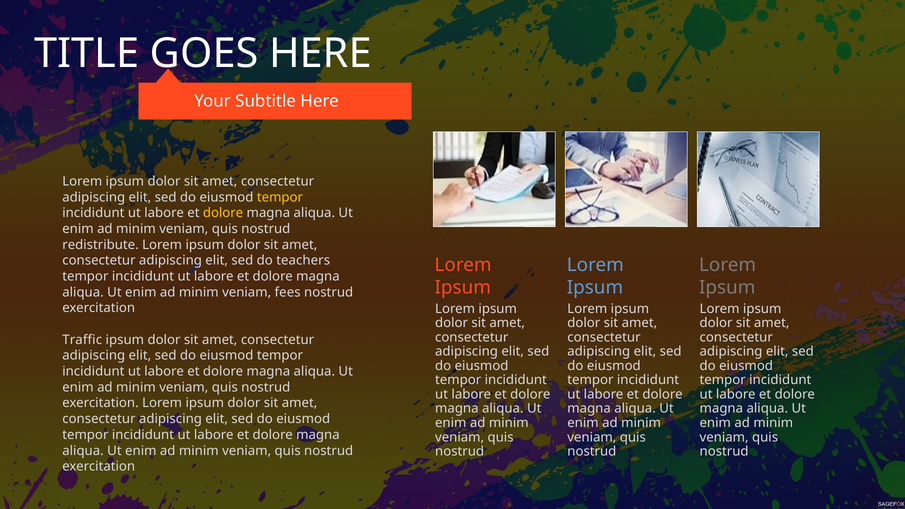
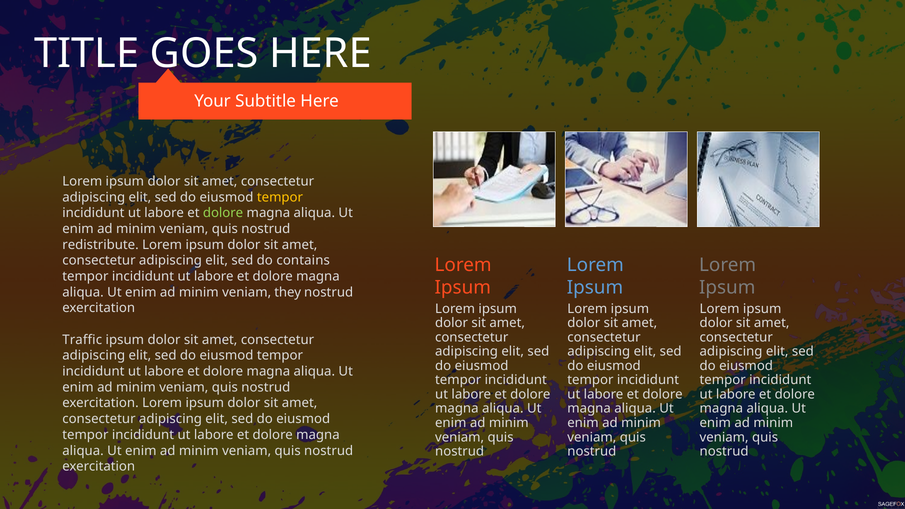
dolore colour: yellow -> light green (223, 213)
teachers: teachers -> contains (303, 261)
fees: fees -> they (288, 292)
